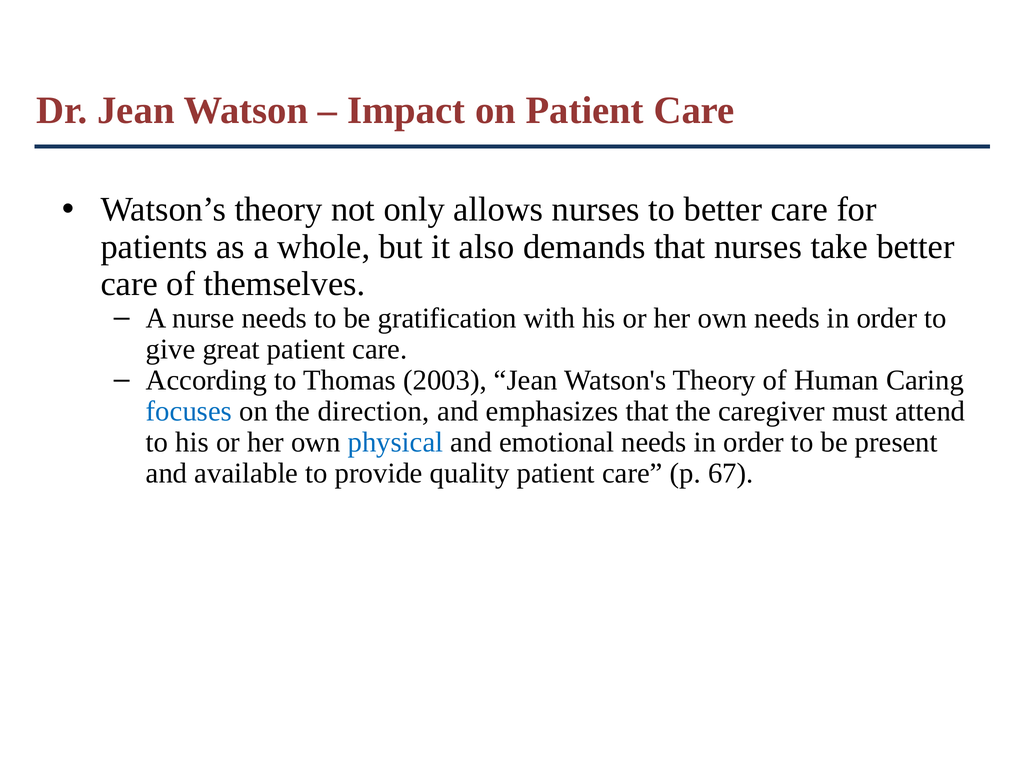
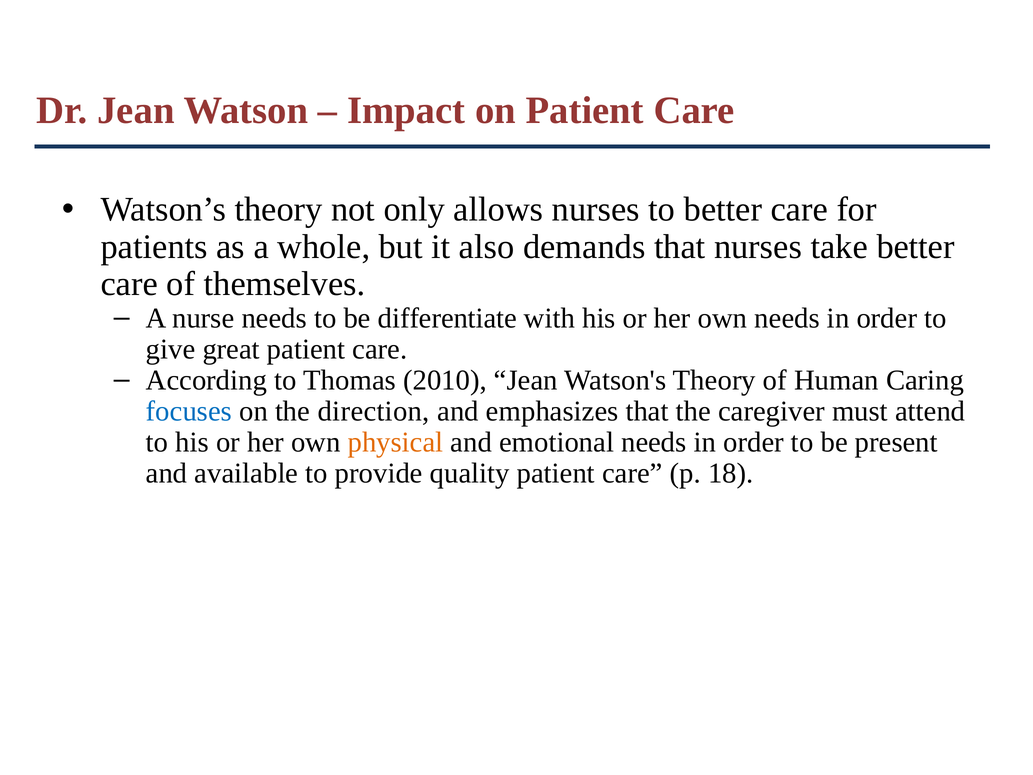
gratification: gratification -> differentiate (447, 318)
2003: 2003 -> 2010 (445, 380)
physical colour: blue -> orange (395, 442)
67: 67 -> 18 (731, 473)
